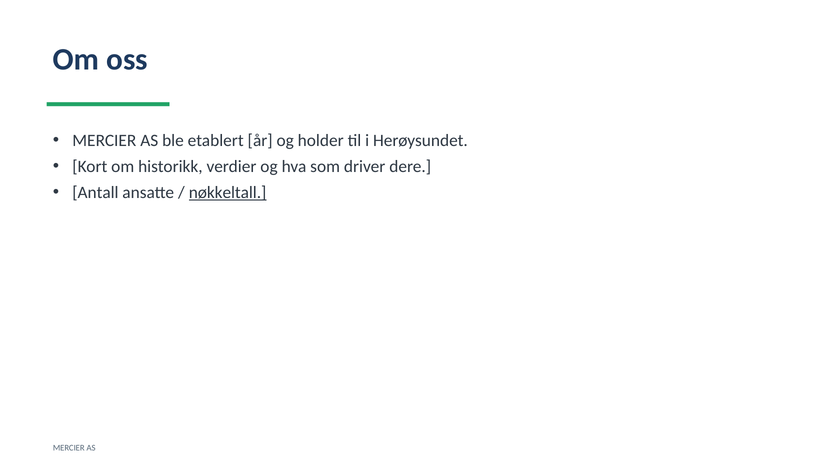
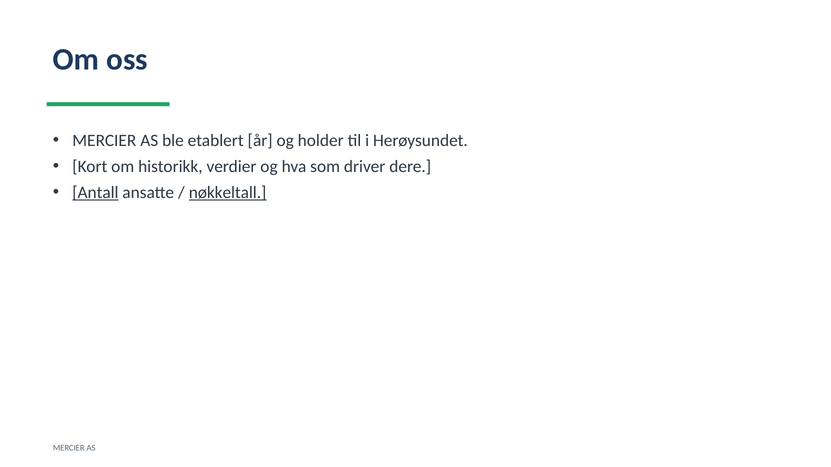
Antall underline: none -> present (95, 193)
